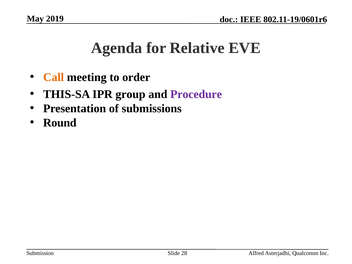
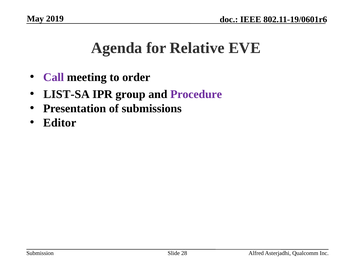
Call colour: orange -> purple (54, 77)
THIS-SA: THIS-SA -> LIST-SA (67, 94)
Round: Round -> Editor (60, 123)
